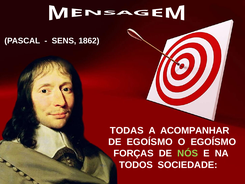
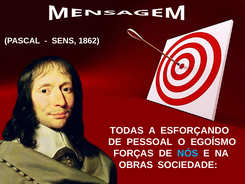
ACOMPANHAR: ACOMPANHAR -> ESFORÇANDO (195, 130)
DE EGOÍSMO: EGOÍSMO -> PESSOAL (150, 142)
NÓS colour: light green -> light blue (188, 153)
TODOS: TODOS -> OBRAS (136, 165)
